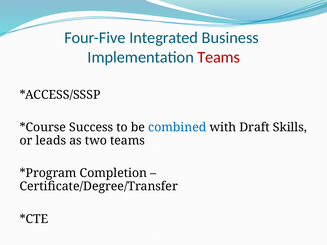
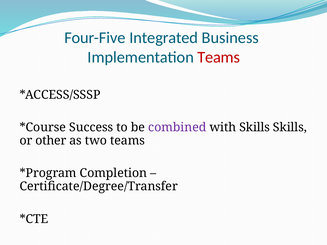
combined colour: blue -> purple (177, 128)
with Draft: Draft -> Skills (255, 128)
leads: leads -> other (51, 141)
